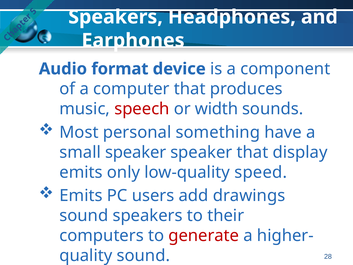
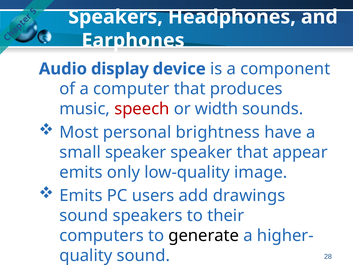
format: format -> display (120, 69)
something: something -> brightness (218, 132)
display: display -> appear (300, 152)
speed: speed -> image (261, 172)
generate colour: red -> black (204, 235)
